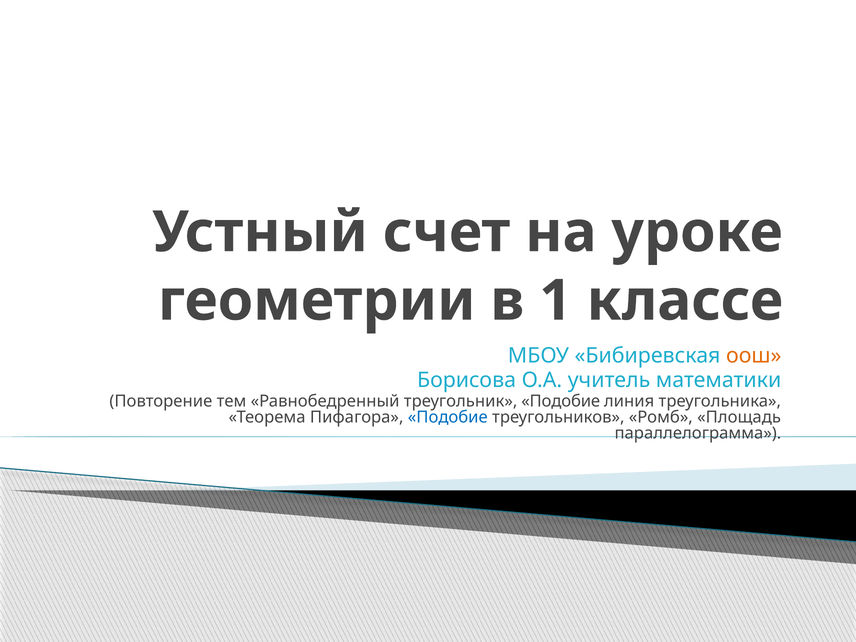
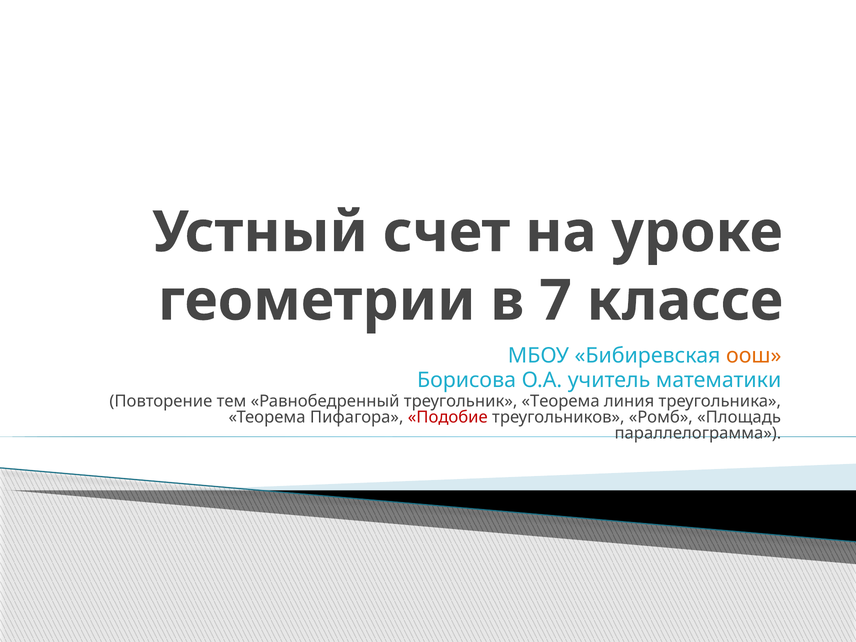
1: 1 -> 7 (556, 301)
треугольник Подобие: Подобие -> Теорема (561, 401)
Подобие colour: blue -> red (448, 417)
